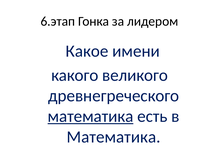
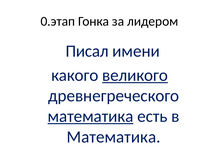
6.этап: 6.этап -> 0.этап (58, 21)
Какое: Какое -> Писал (87, 51)
великого underline: none -> present (135, 75)
